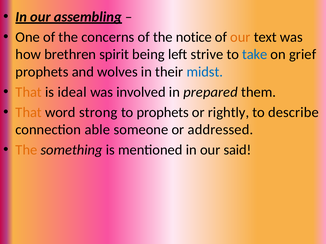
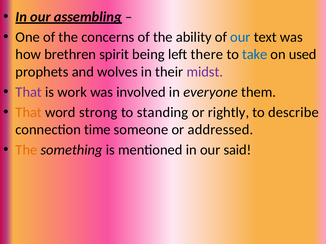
notice: notice -> ability (194, 37)
our colour: orange -> blue (240, 37)
strive: strive -> there (207, 54)
grief: grief -> used (303, 54)
midst colour: blue -> purple (205, 72)
That colour: orange -> purple (29, 92)
ideal: ideal -> work (72, 92)
prepared: prepared -> everyone (211, 92)
to prophets: prophets -> standing (163, 113)
able: able -> time (97, 130)
